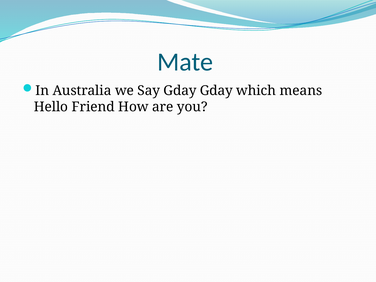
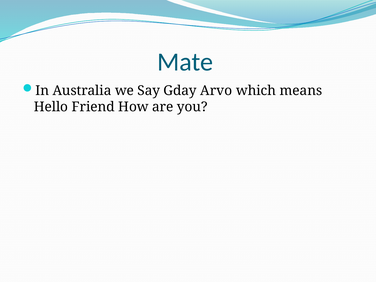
Gday Gday: Gday -> Arvo (216, 91)
